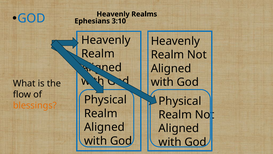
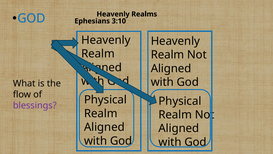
blessings colour: orange -> purple (35, 105)
